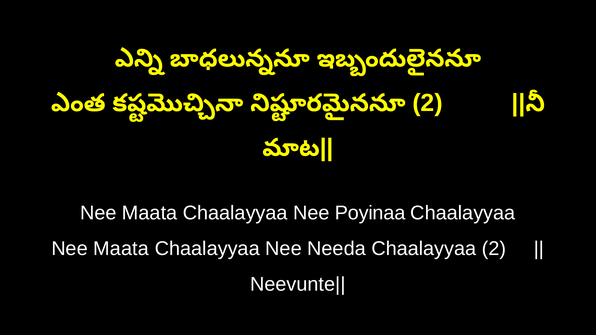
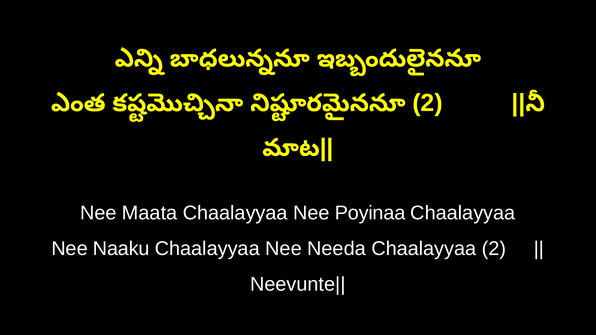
Maata: Maata -> Naaku (121, 249)
